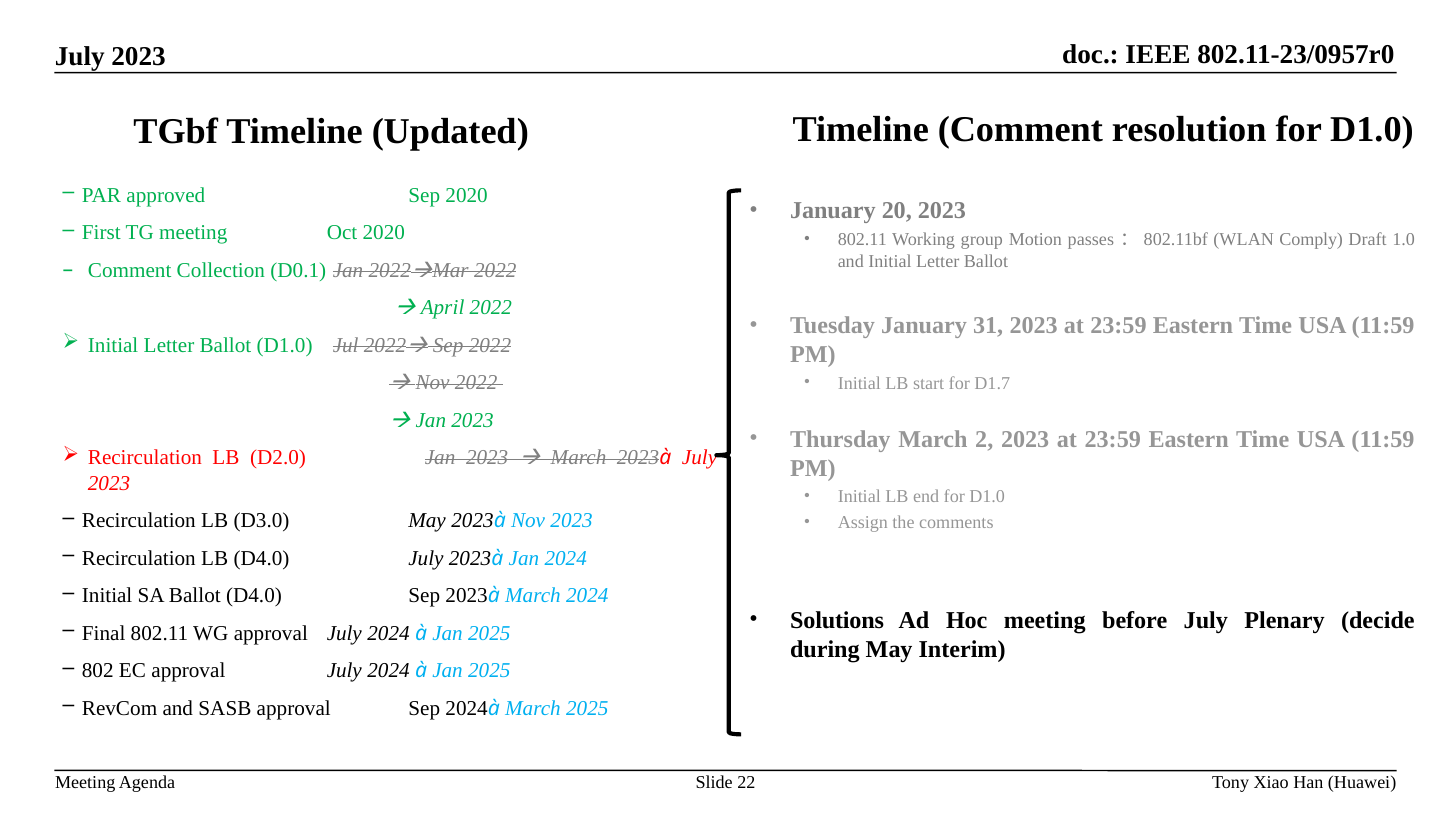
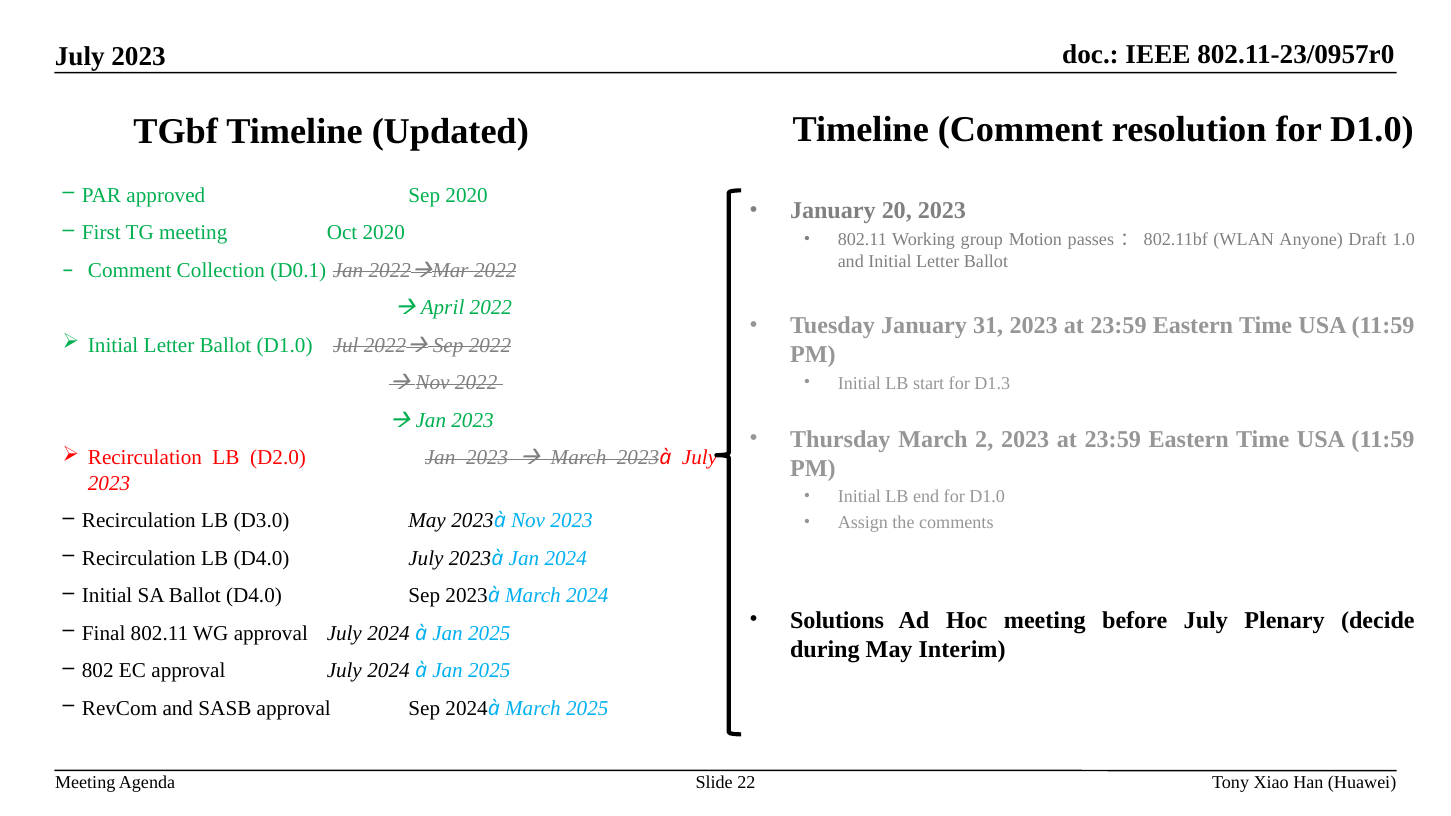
Comply: Comply -> Anyone (1311, 239)
D1.7: D1.7 -> D1.3 (992, 383)
